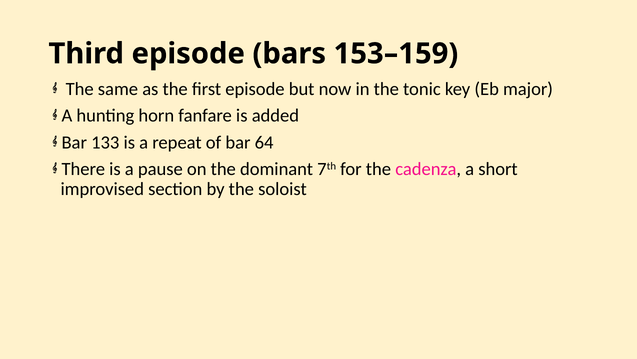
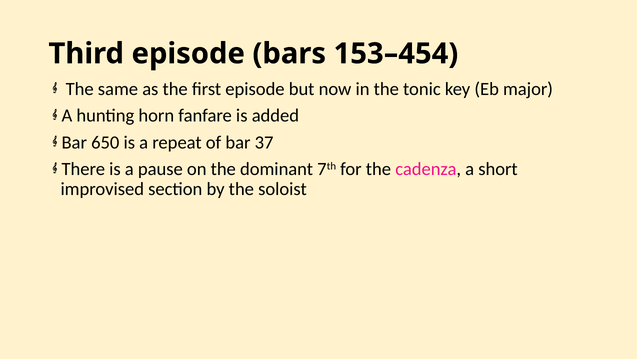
153–159: 153–159 -> 153–454 (396, 54)
133: 133 -> 650 (105, 142)
64: 64 -> 37 (264, 142)
